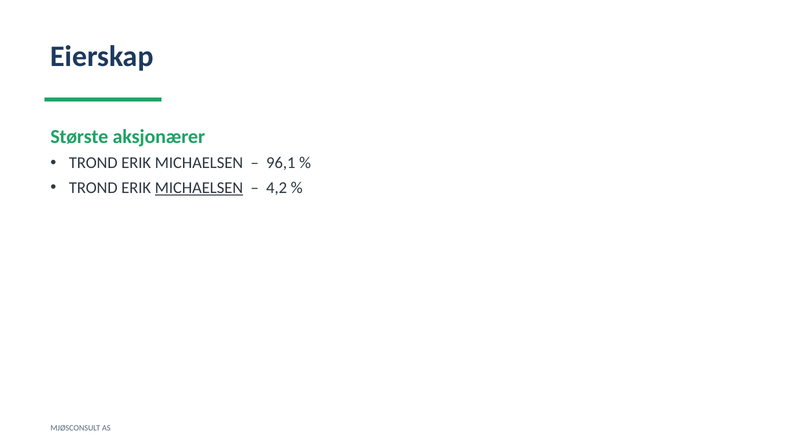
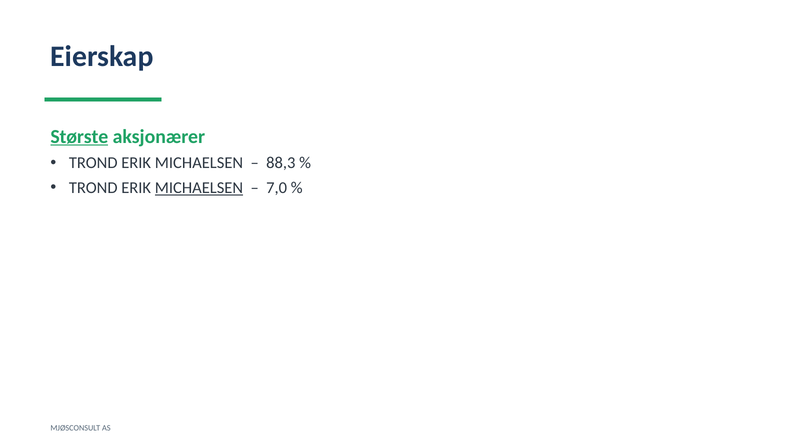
Største underline: none -> present (79, 136)
96,1: 96,1 -> 88,3 (281, 163)
4,2: 4,2 -> 7,0 (277, 188)
